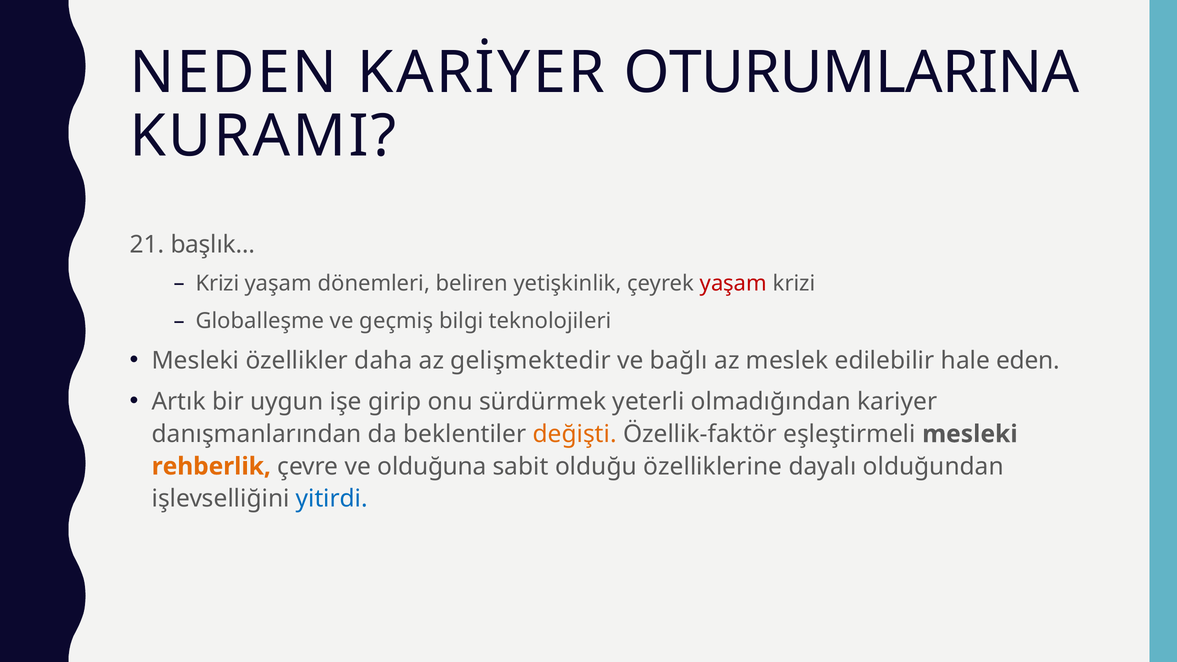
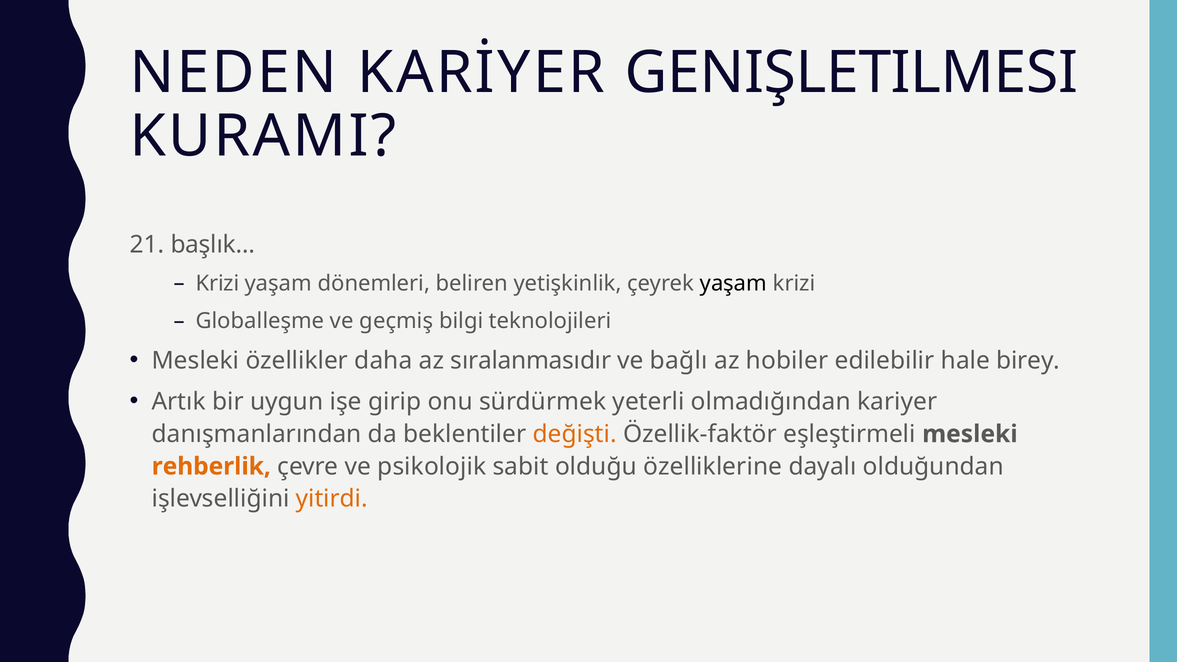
OTURUMLARINA: OTURUMLARINA -> GENIŞLETILMESI (852, 73)
yaşam colour: red -> black (733, 283)
gelişmektedir: gelişmektedir -> sıralanmasıdır (531, 361)
meslek: meslek -> hobiler (787, 361)
eden: eden -> birey (1028, 361)
olduğuna: olduğuna -> psikolojik (432, 466)
yitirdi colour: blue -> orange (332, 499)
